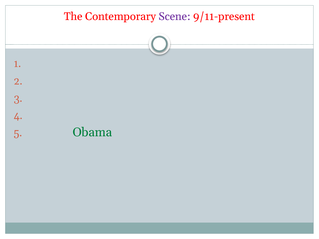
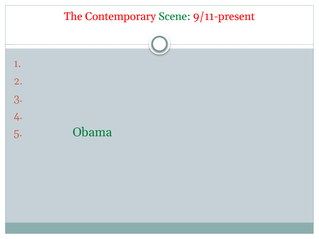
Scene colour: purple -> green (174, 17)
